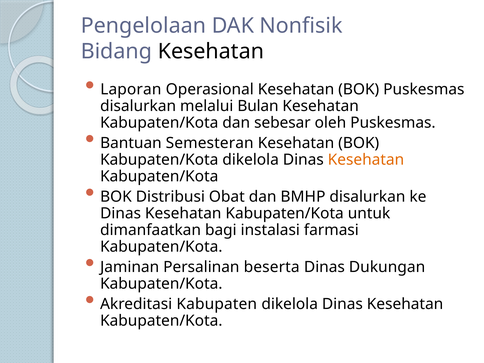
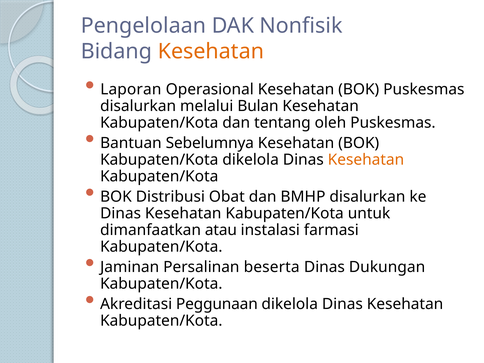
Kesehatan colour: black -> orange (211, 51)
sebesar: sebesar -> tentang (282, 123)
Semesteran: Semesteran -> Sebelumnya (210, 143)
bagi: bagi -> atau (221, 230)
Kabupaten: Kabupaten -> Peggunaan (217, 304)
